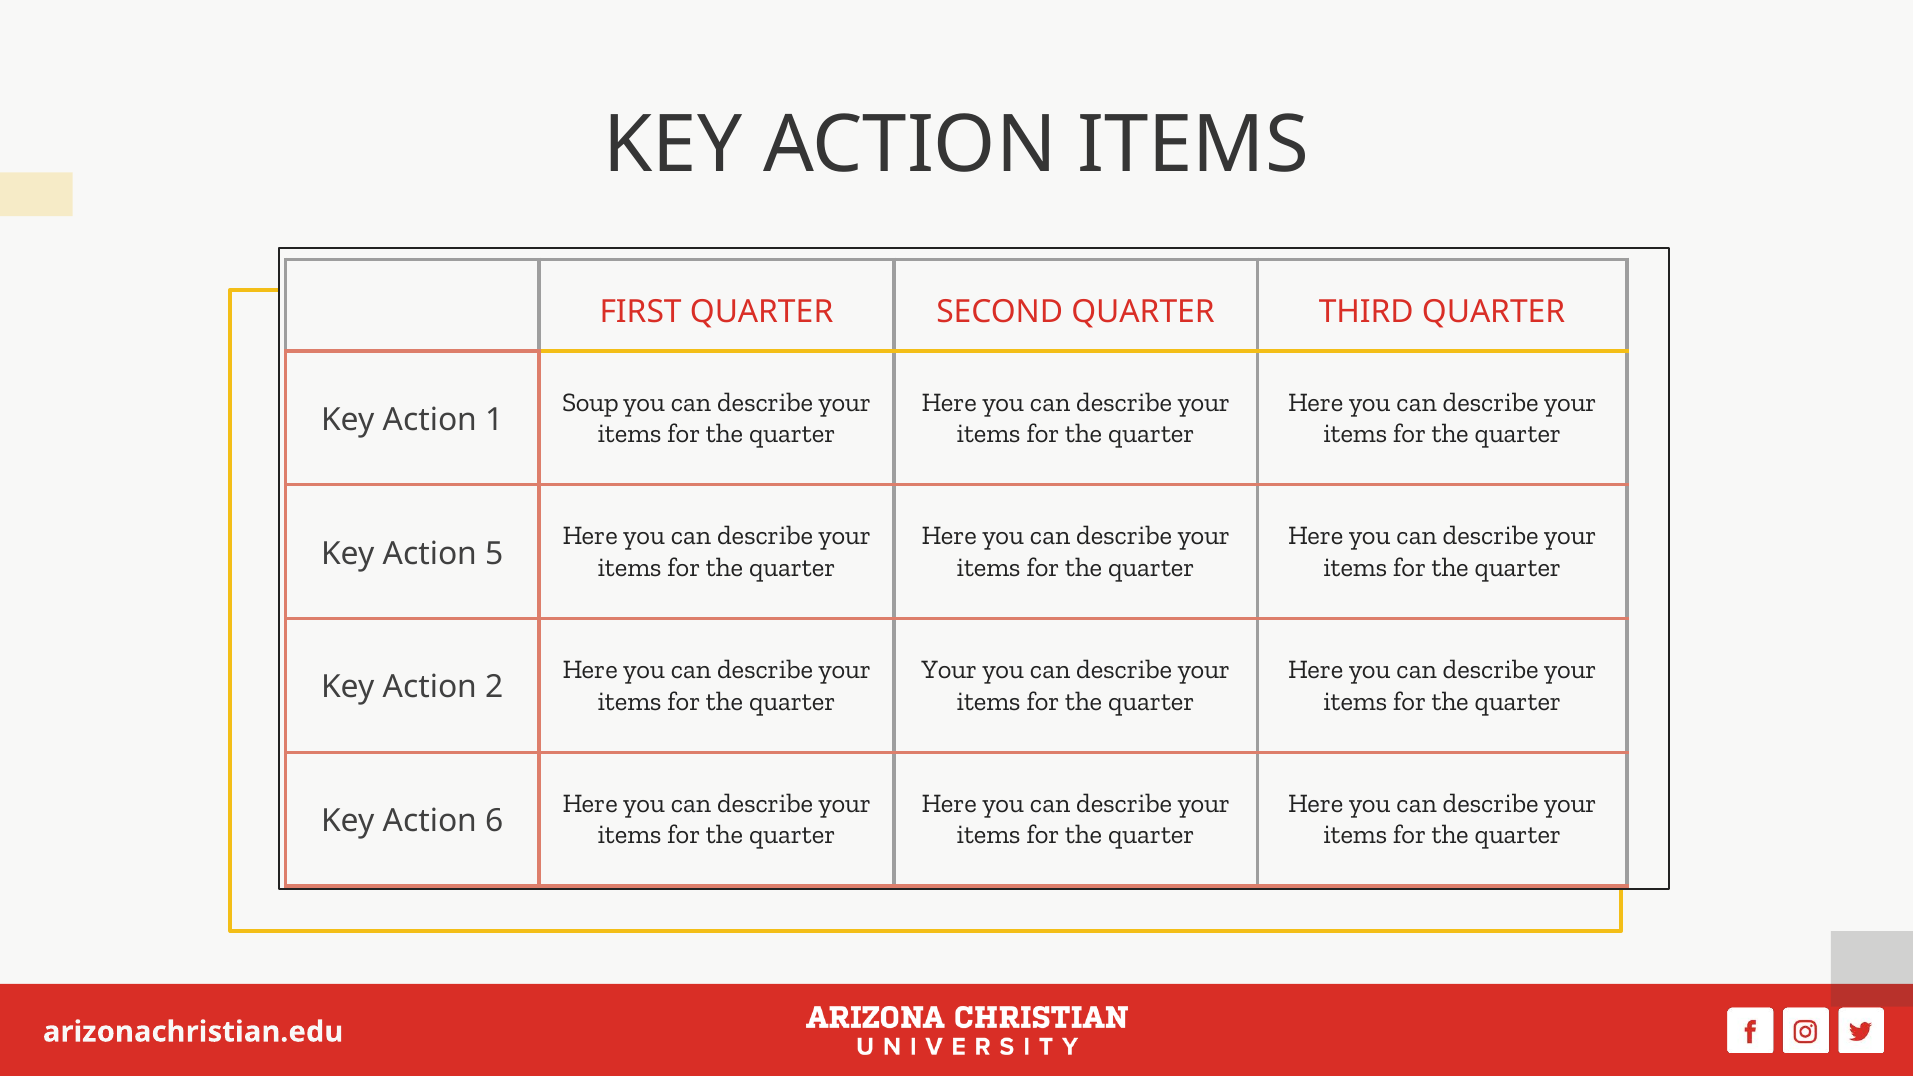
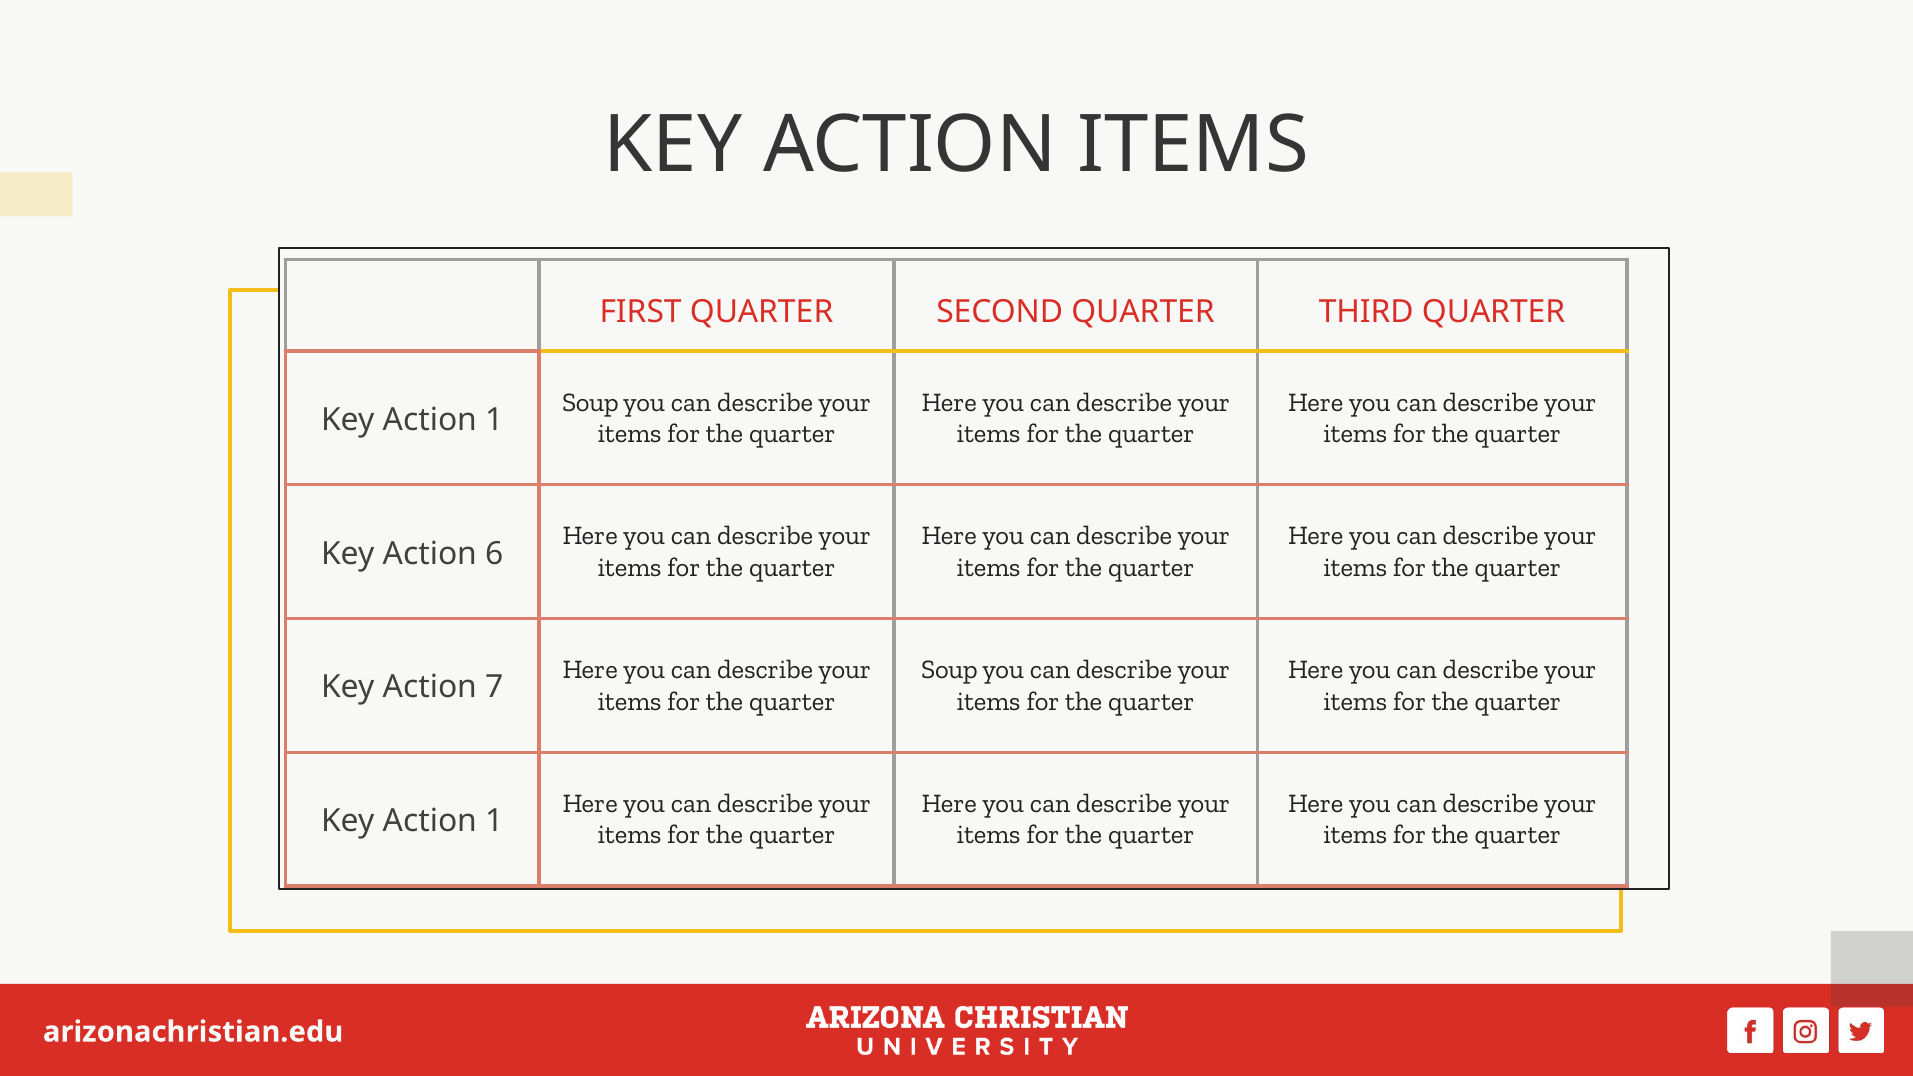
5: 5 -> 6 (494, 554)
Your: Your -> Soup (949, 670)
2: 2 -> 7 (494, 687)
6: 6 -> 1 (494, 821)
